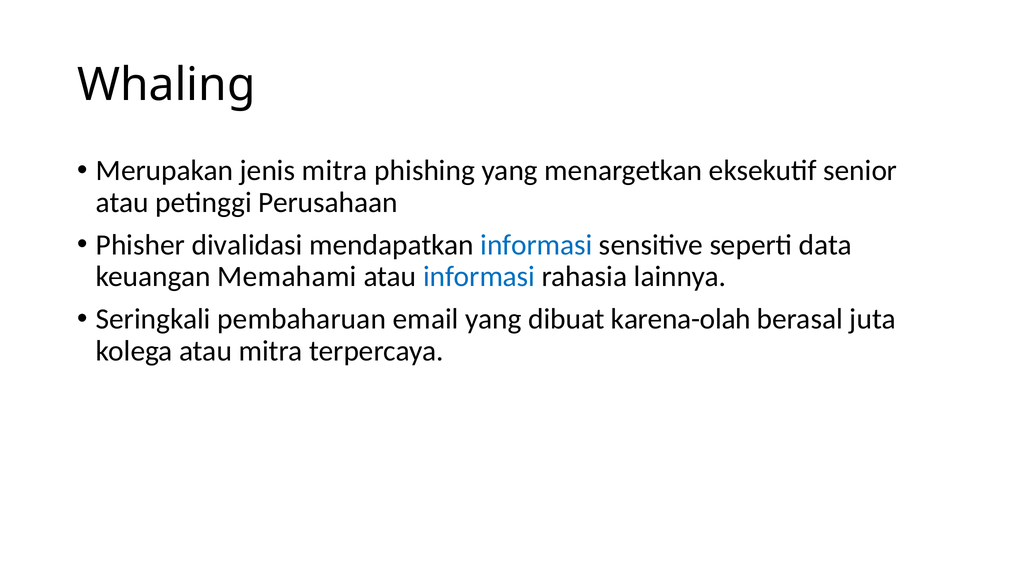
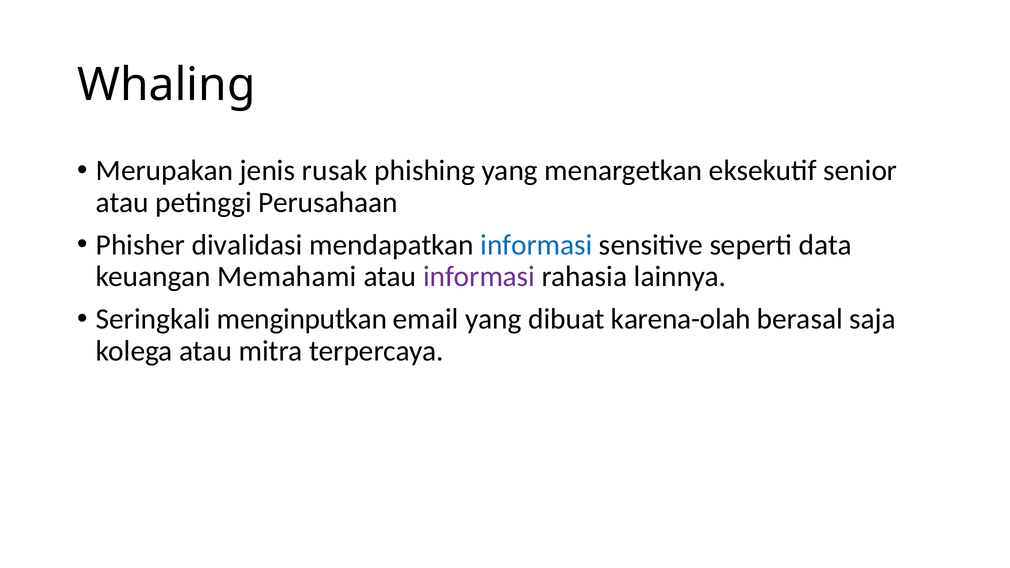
jenis mitra: mitra -> rusak (335, 171)
informasi colour: blue -> purple (479, 277)
pembaharuan: pembaharuan -> menginputkan (302, 319)
juta: juta -> saja (873, 319)
